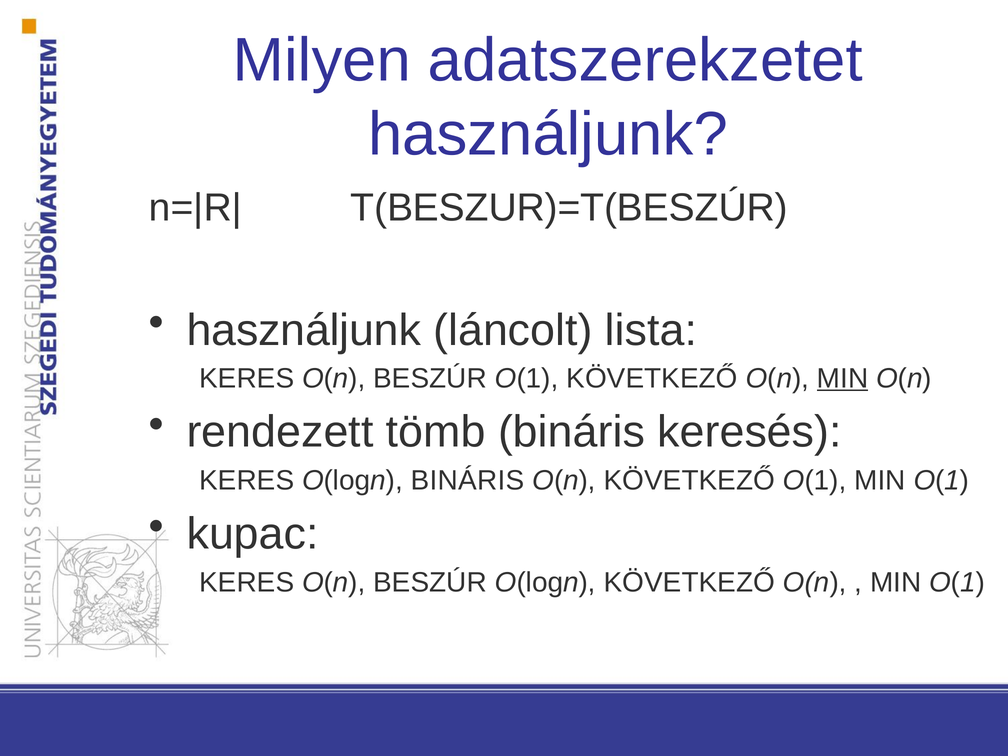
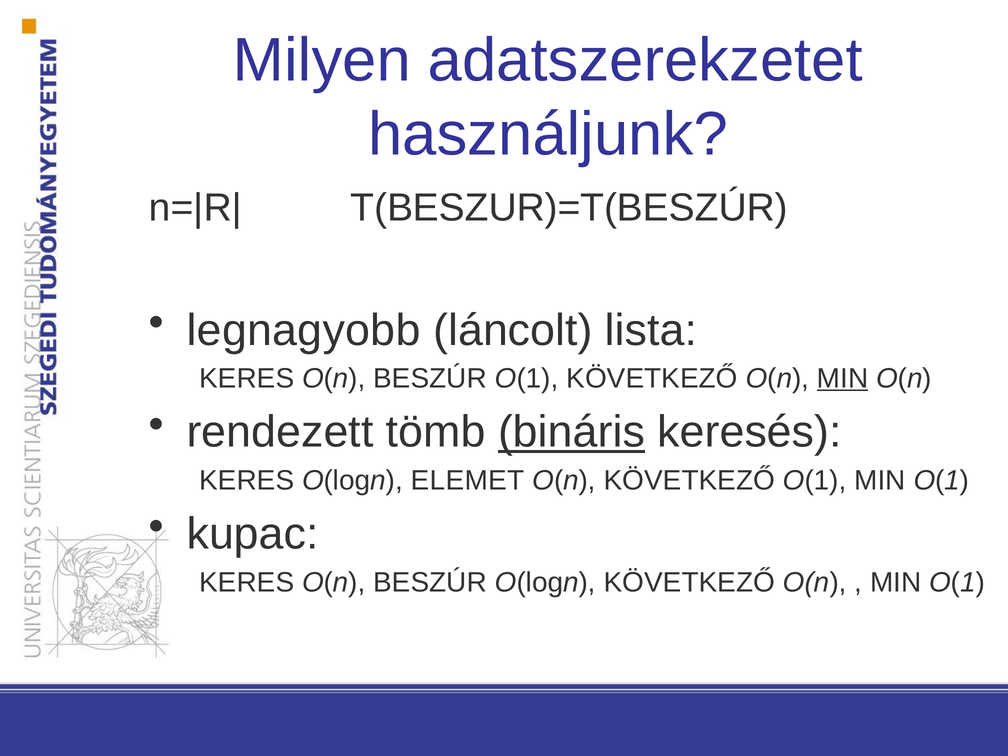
használjunk: használjunk -> legnagyobb (304, 330)
bináris underline: none -> present (571, 432)
O(logn BINÁRIS: BINÁRIS -> ELEMET (468, 480)
